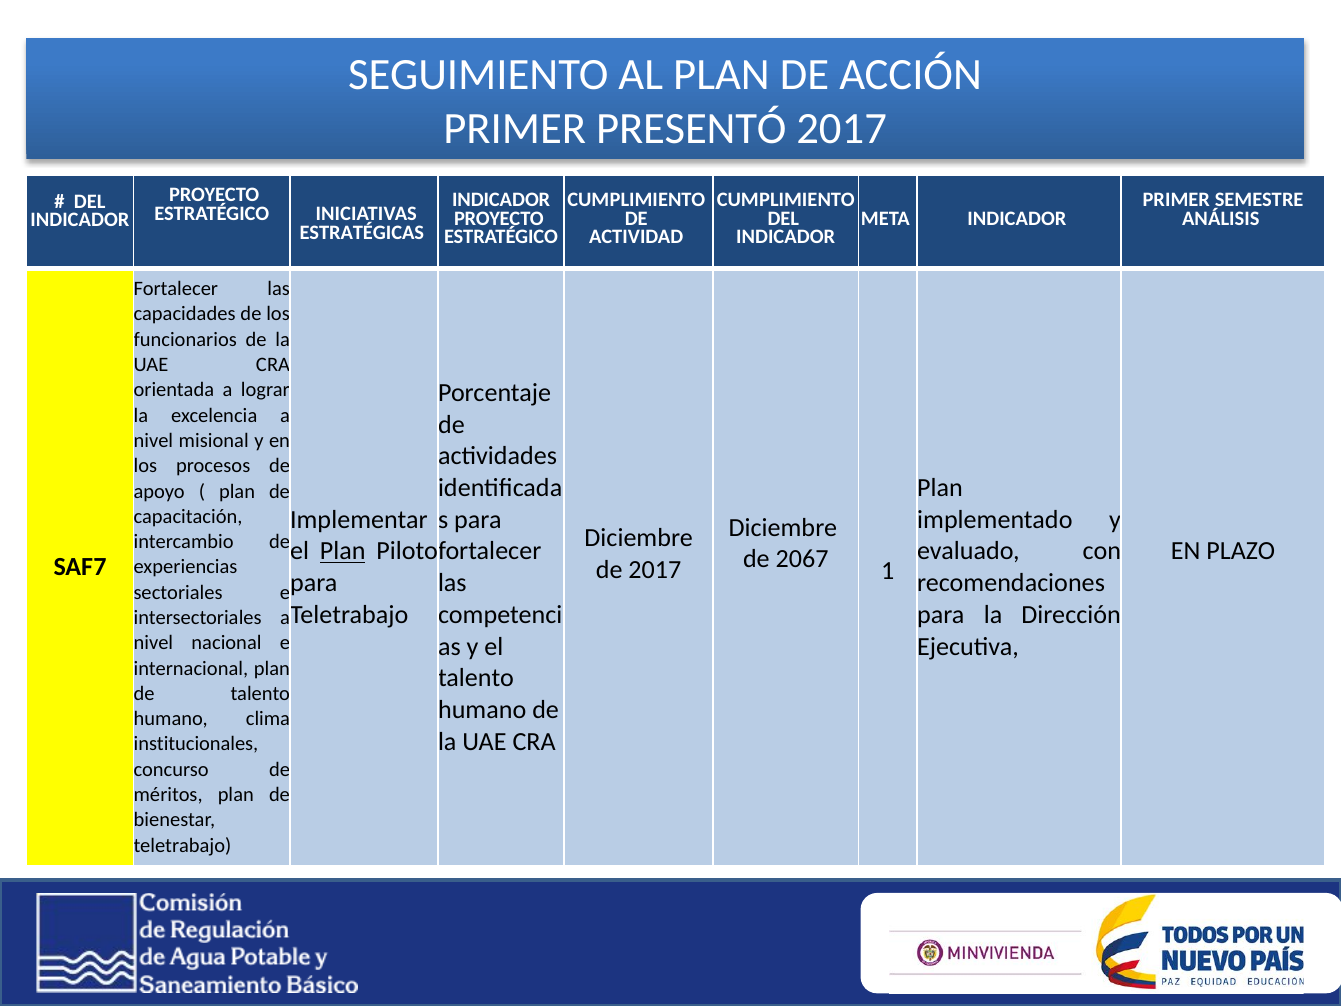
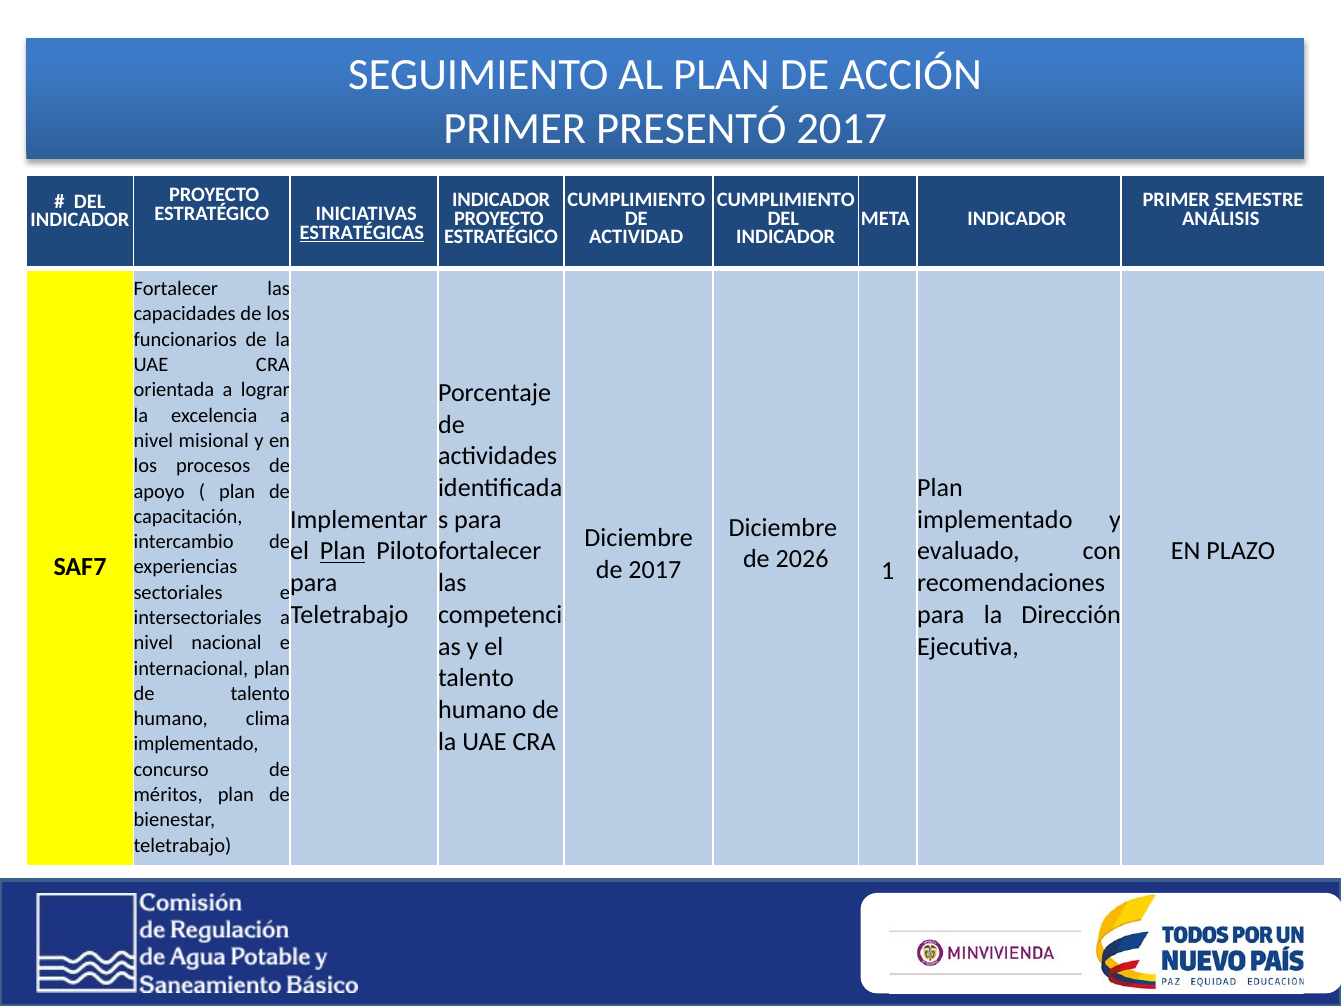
ESTRATÉGICAS underline: none -> present (362, 232)
2067: 2067 -> 2026 (802, 559)
institucionales: institucionales -> implementado (196, 744)
